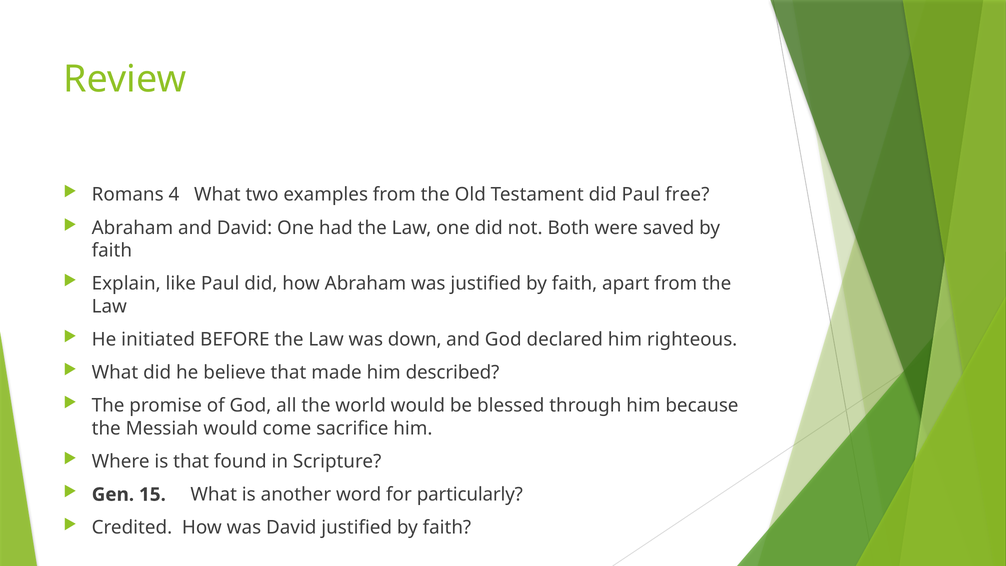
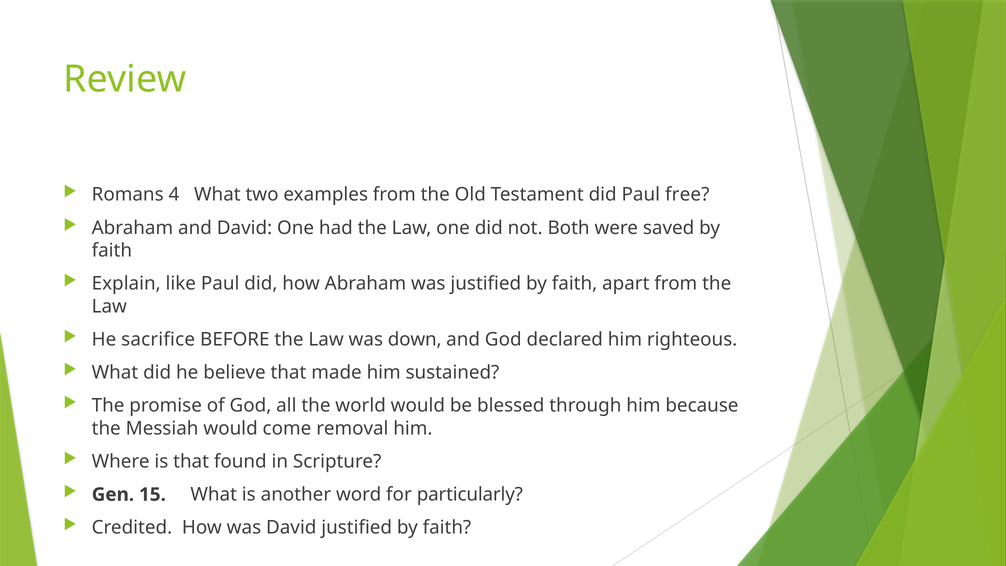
initiated: initiated -> sacrifice (158, 339)
described: described -> sustained (452, 372)
sacrifice: sacrifice -> removal (352, 428)
